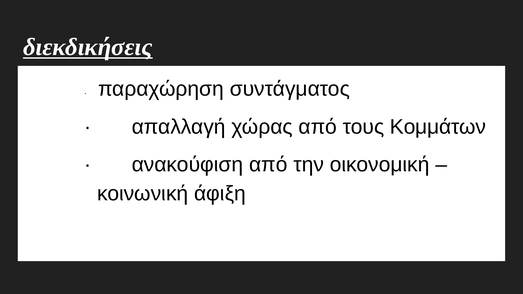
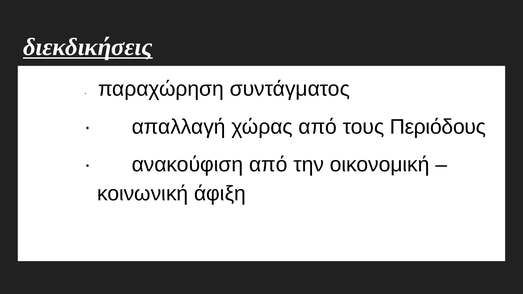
Κομμάτων: Κομμάτων -> Περιόδους (438, 127)
